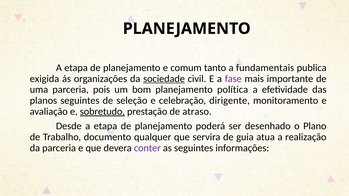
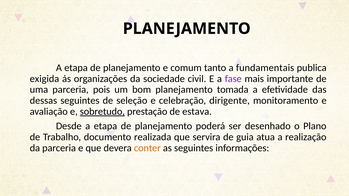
sociedade underline: present -> none (164, 79)
política: política -> tomada (233, 90)
planos: planos -> dessas (43, 101)
atraso: atraso -> estava (197, 112)
qualquer: qualquer -> realizada (153, 137)
conter colour: purple -> orange (147, 148)
